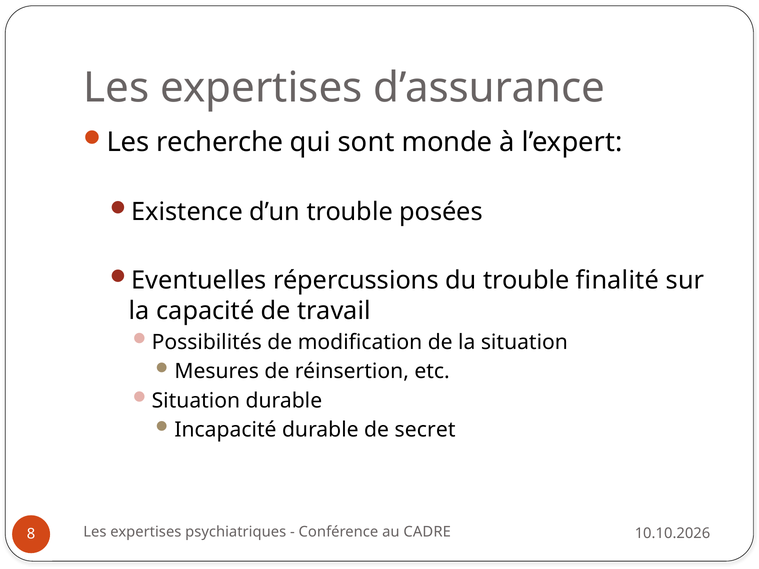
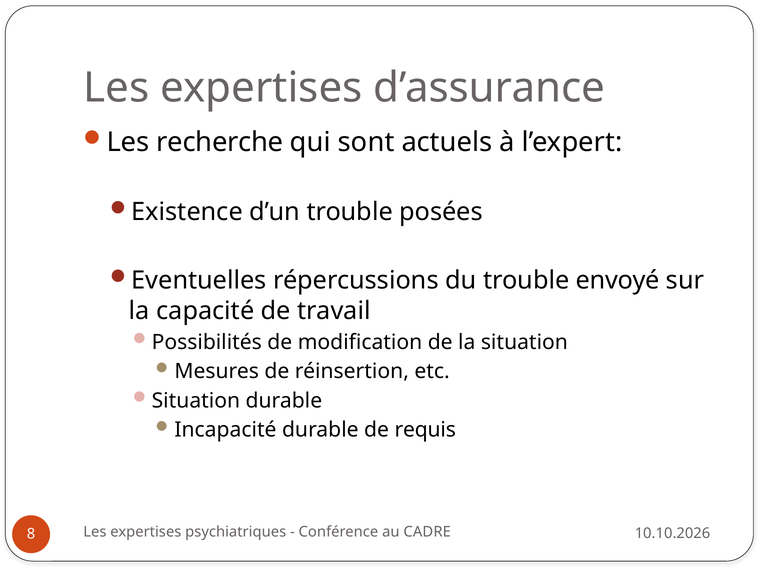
monde: monde -> actuels (447, 142)
finalité: finalité -> envoyé (618, 280)
secret: secret -> requis (425, 430)
